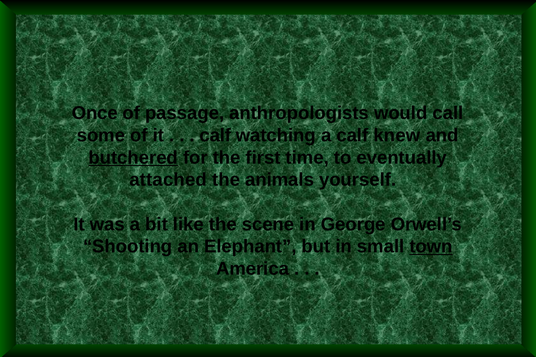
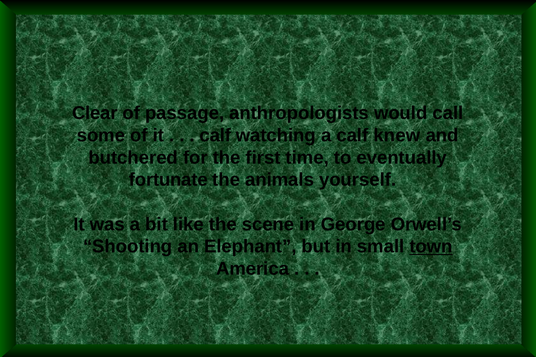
Once: Once -> Clear (95, 113)
butchered underline: present -> none (133, 158)
attached: attached -> fortunate (168, 180)
